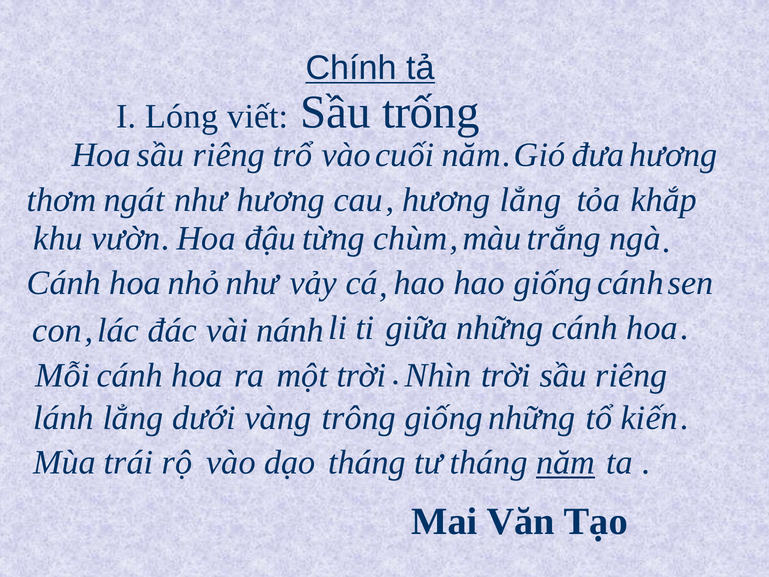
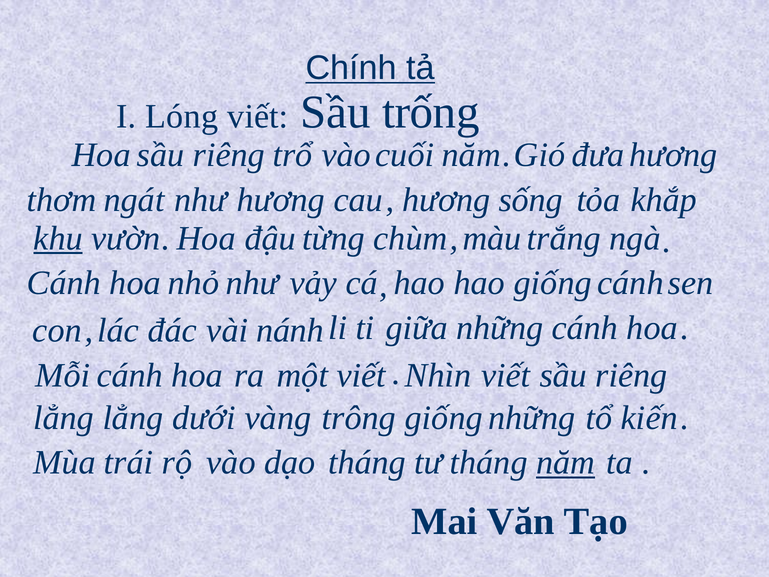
lẳng: lẳng -> sống (531, 200)
khu underline: none -> present (58, 238)
một trời: trời -> viết (361, 375)
Nhìn trời: trời -> viết (506, 375)
lánh: lánh -> lẳng (64, 418)
